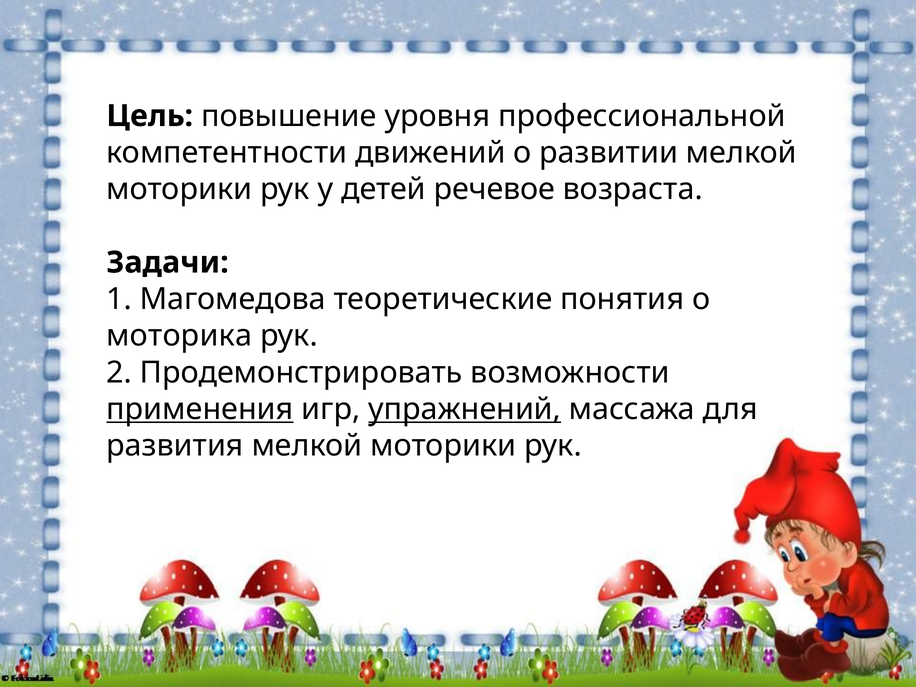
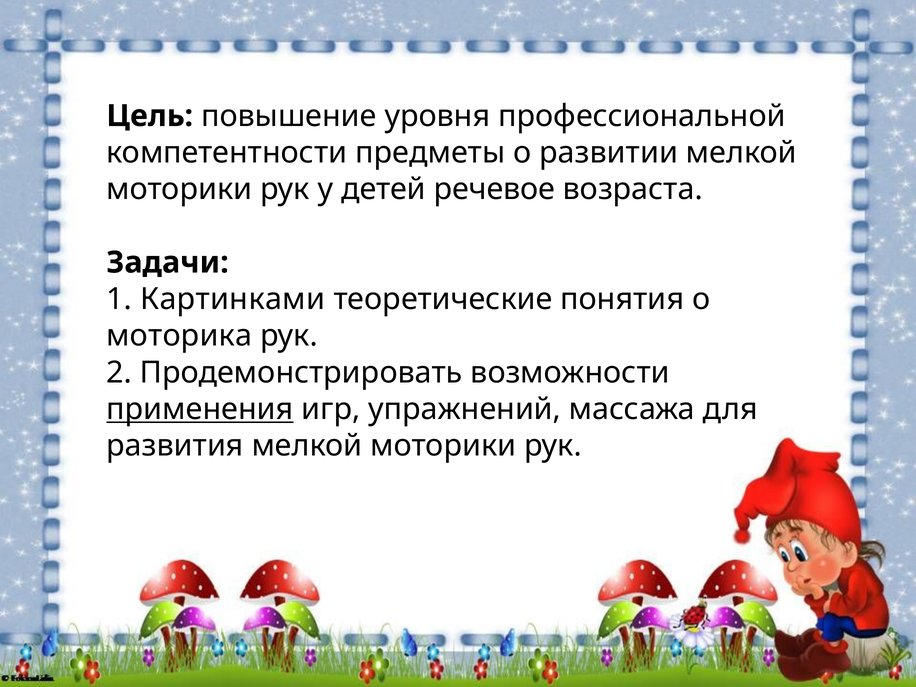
движений: движений -> предметы (430, 153)
Магомедова: Магомедова -> Картинками (233, 299)
упражнений underline: present -> none (465, 409)
